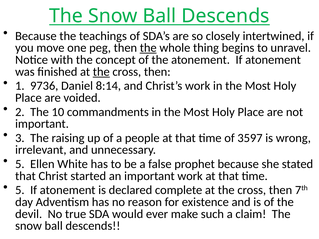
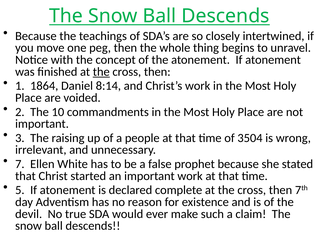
the underline: present -> none (148, 48)
9736: 9736 -> 1864 (44, 86)
3597: 3597 -> 3504 (250, 138)
5: 5 -> 7 (20, 164)
